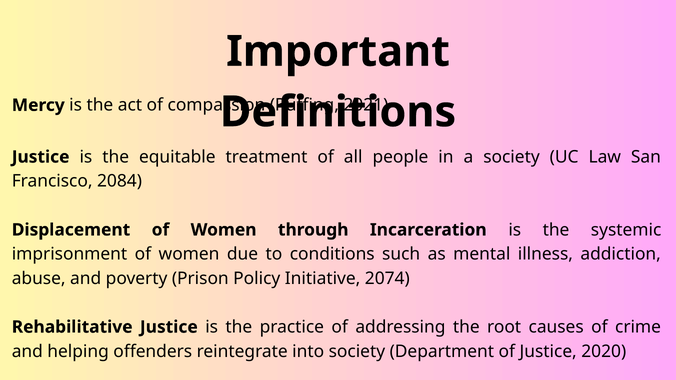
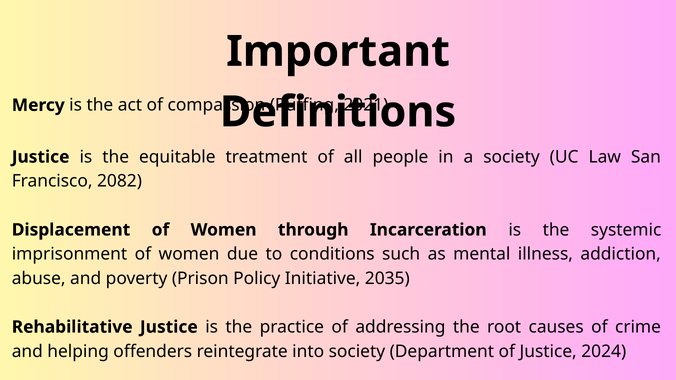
2084: 2084 -> 2082 (120, 181)
2074: 2074 -> 2035 (387, 279)
2020: 2020 -> 2024 (604, 352)
